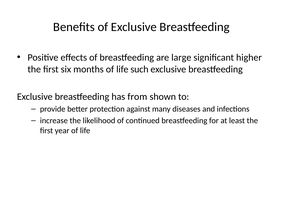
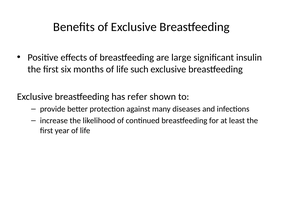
higher: higher -> insulin (249, 58)
from: from -> refer (137, 97)
